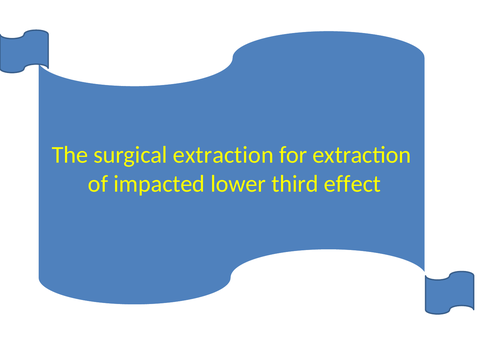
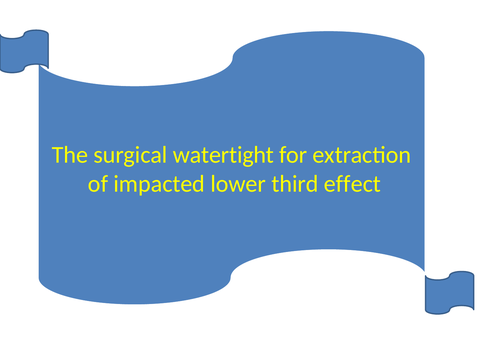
surgical extraction: extraction -> watertight (223, 155)
